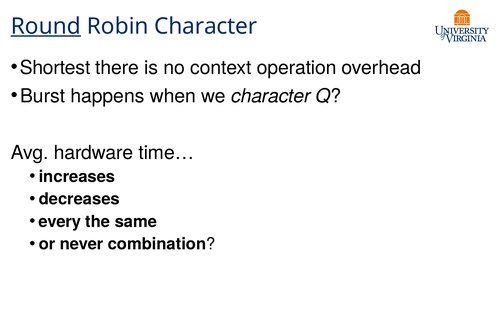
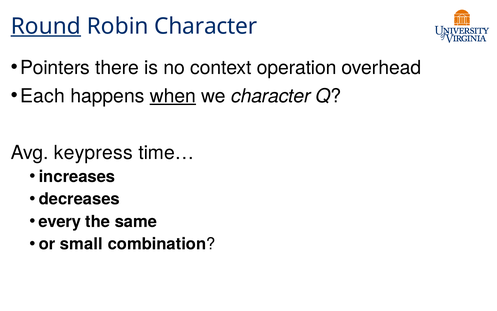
Shortest: Shortest -> Pointers (55, 68)
Burst: Burst -> Each (43, 96)
when underline: none -> present (173, 96)
hardware: hardware -> keypress (93, 153)
never: never -> small (81, 244)
